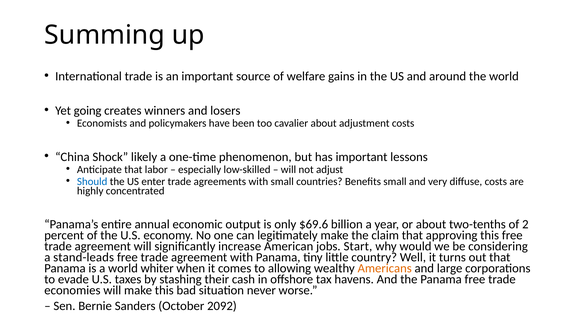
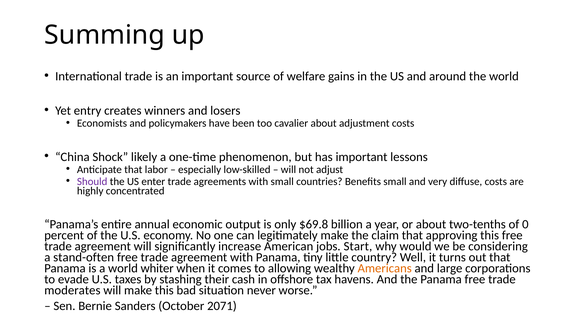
going: going -> entry (88, 111)
Should colour: blue -> purple (92, 181)
$69.6: $69.6 -> $69.8 (314, 224)
2: 2 -> 0 (525, 224)
stand-leads: stand-leads -> stand-often (84, 257)
economies: economies -> moderates (72, 290)
2092: 2092 -> 2071 (222, 306)
